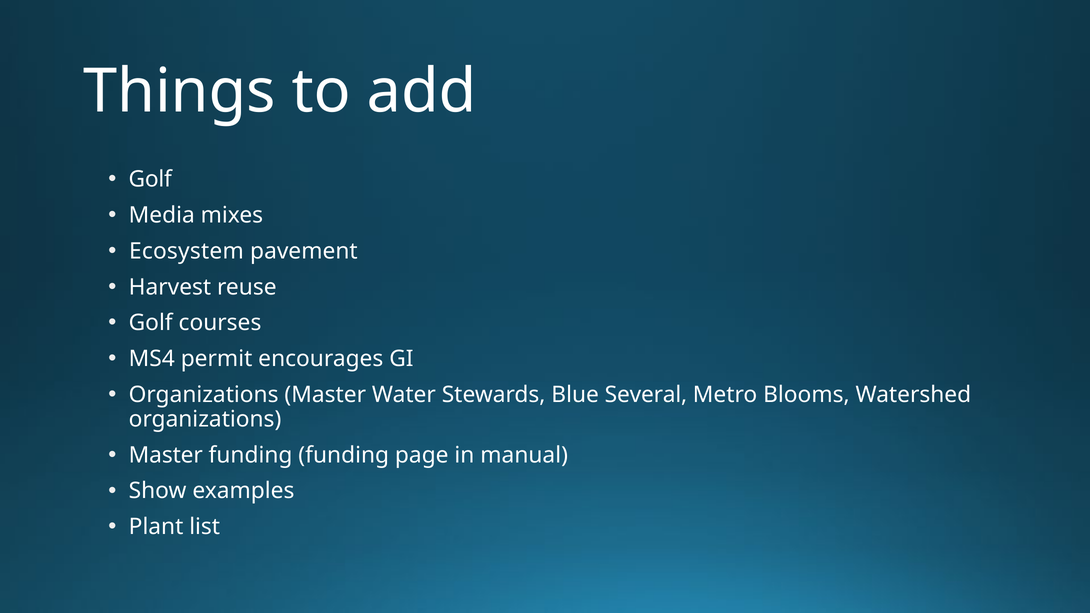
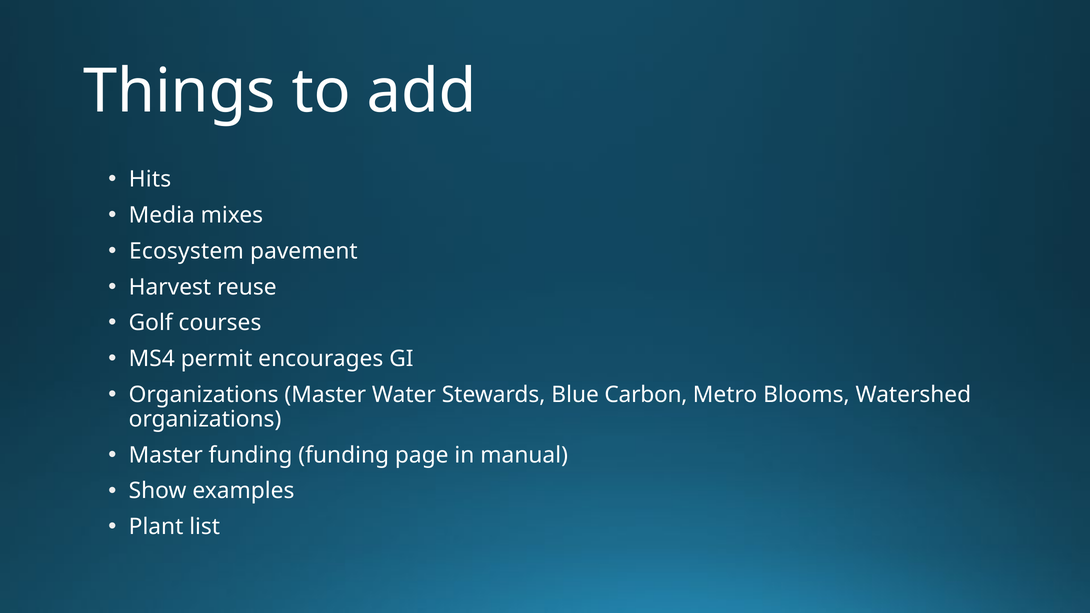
Golf: Golf -> Hits (150, 179)
Several: Several -> Carbon (646, 395)
